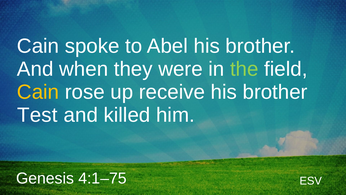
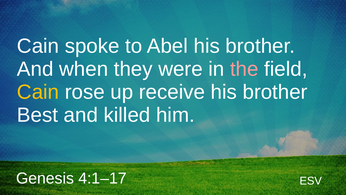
the colour: light green -> pink (244, 69)
Test: Test -> Best (37, 115)
4:1–75: 4:1–75 -> 4:1–17 (102, 178)
